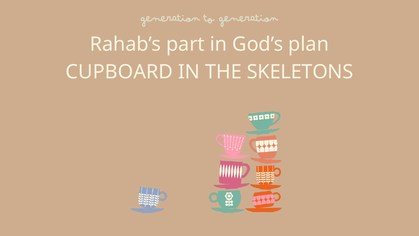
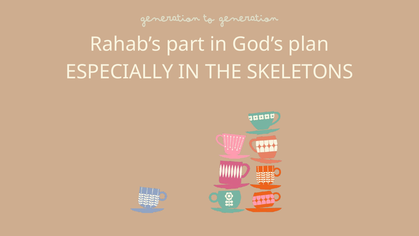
CUPBOARD: CUPBOARD -> ESPECIALLY (119, 72)
